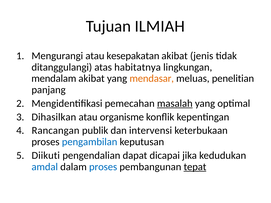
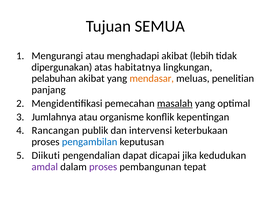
ILMIAH: ILMIAH -> SEMUA (160, 26)
kesepakatan: kesepakatan -> menghadapi (133, 56)
jenis: jenis -> lebih (202, 56)
ditanggulangi: ditanggulangi -> dipergunakan (62, 67)
mendalam: mendalam -> pelabuhan (54, 79)
Dihasilkan: Dihasilkan -> Jumlahnya (54, 117)
amdal colour: blue -> purple (45, 167)
proses colour: blue -> purple (103, 167)
tepat underline: present -> none (195, 167)
